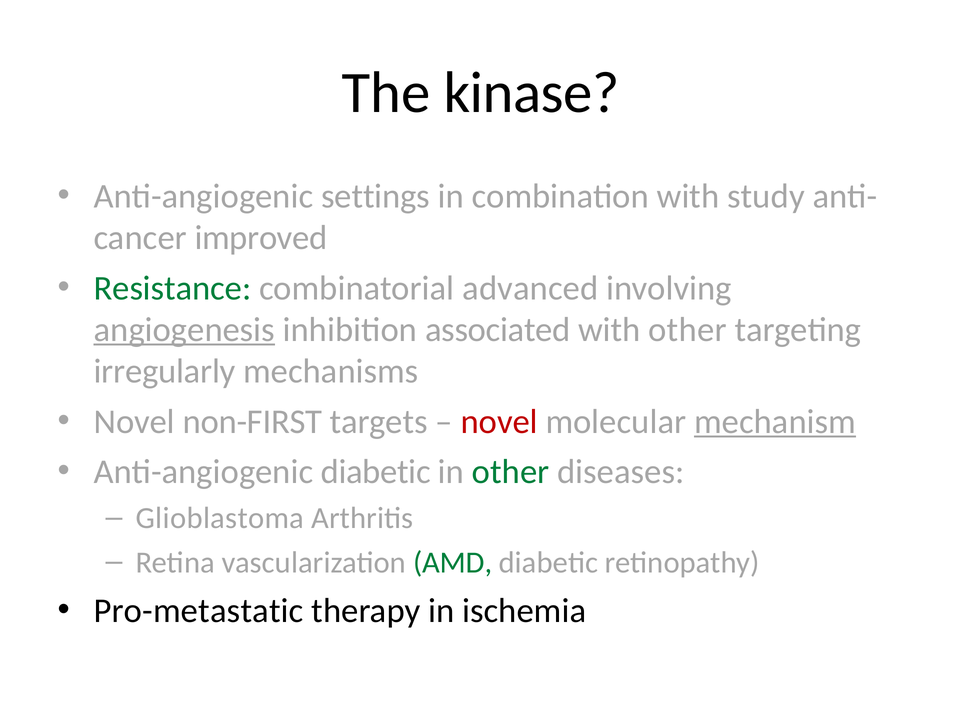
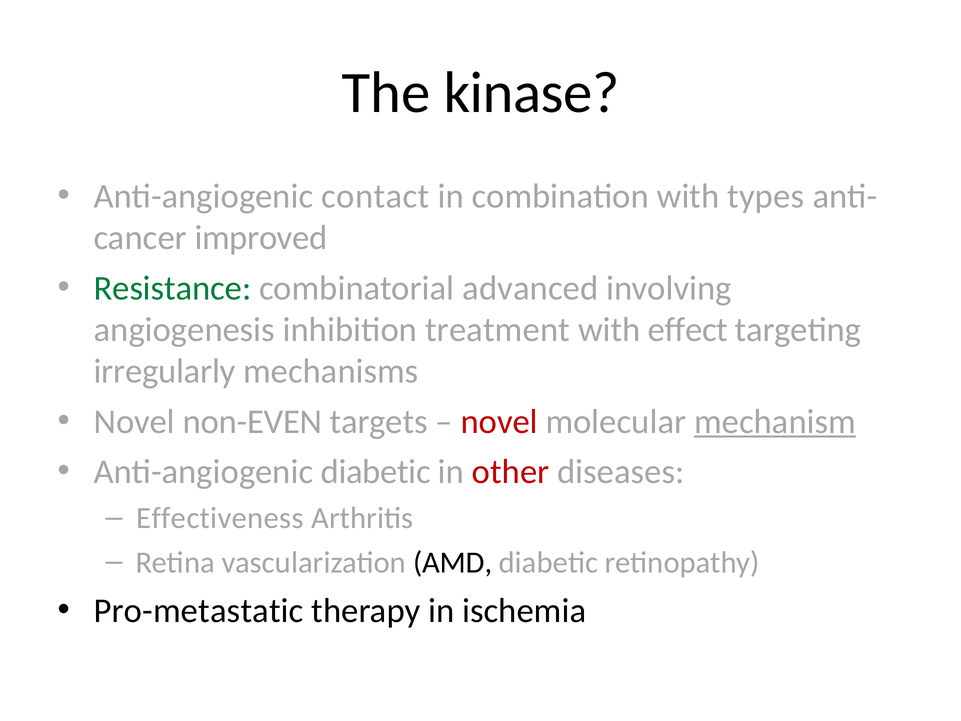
settings: settings -> contact (375, 196)
study: study -> types (766, 196)
angiogenesis underline: present -> none (184, 330)
associated: associated -> treatment (498, 330)
with other: other -> effect (688, 330)
non-FIRST: non-FIRST -> non-EVEN (252, 421)
other colour: green -> red (511, 472)
Glioblastoma: Glioblastoma -> Effectiveness (220, 518)
AMD colour: green -> black (453, 562)
